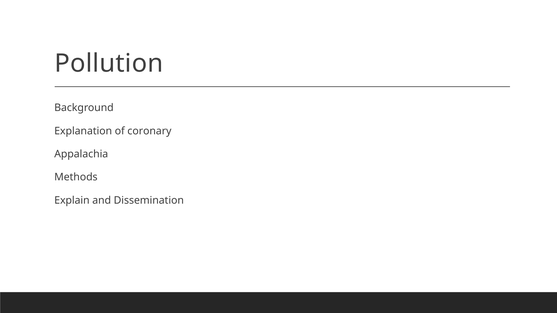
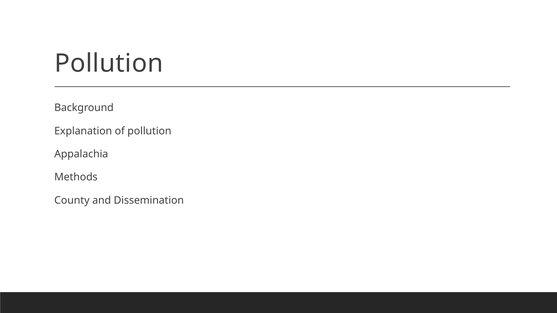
of coronary: coronary -> pollution (149, 131)
Explain: Explain -> County (72, 201)
